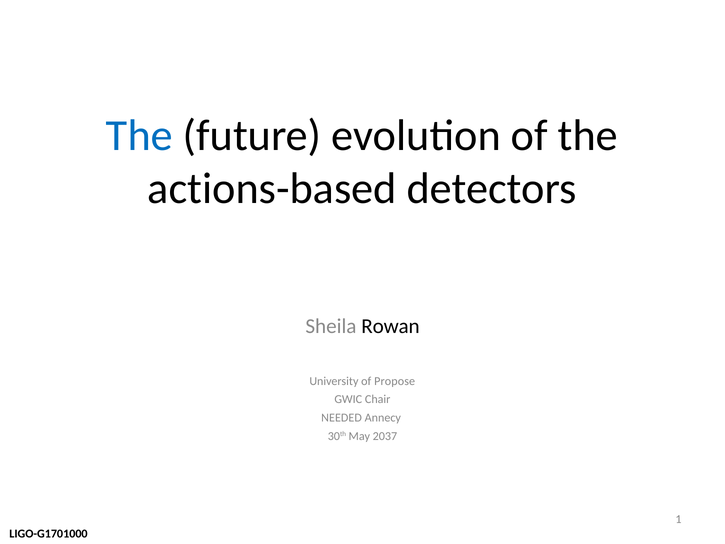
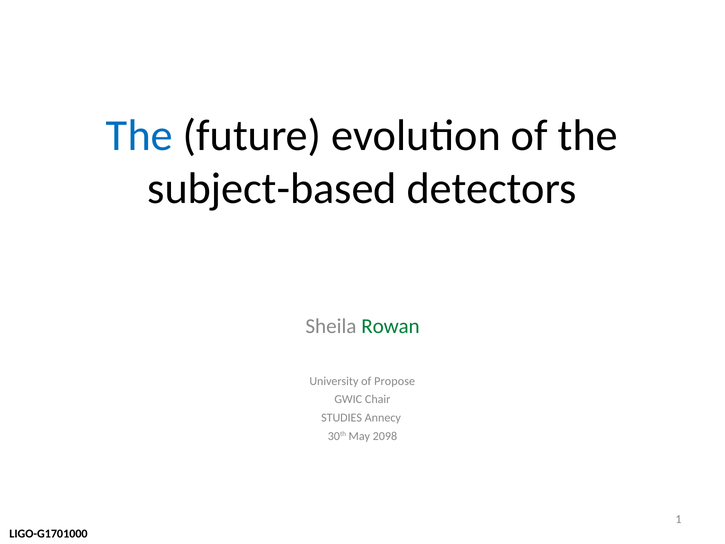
actions-based: actions-based -> subject-based (272, 189)
Rowan colour: black -> green (390, 326)
NEEDED: NEEDED -> STUDIES (342, 418)
2037: 2037 -> 2098 (385, 436)
